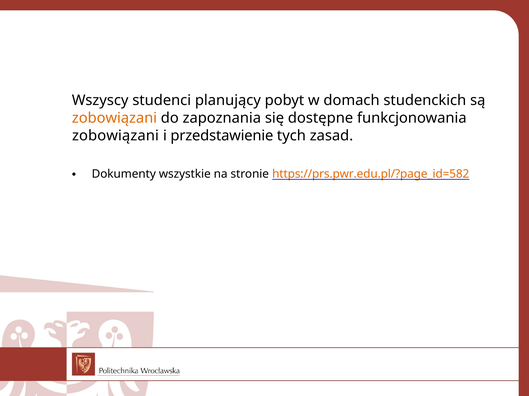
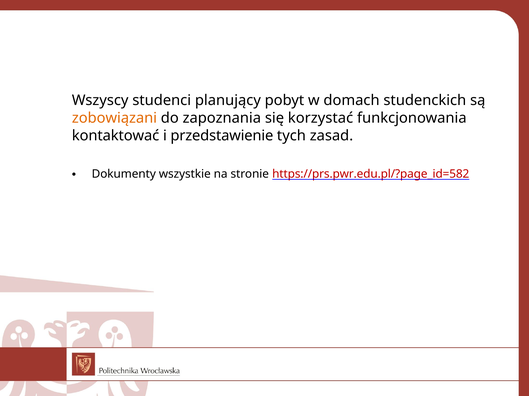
dostępne: dostępne -> korzystać (321, 118)
zobowiązani: zobowiązani -> kontaktować (116, 136)
https://prs.pwr.edu.pl/?page_id=582 colour: orange -> red (371, 174)
